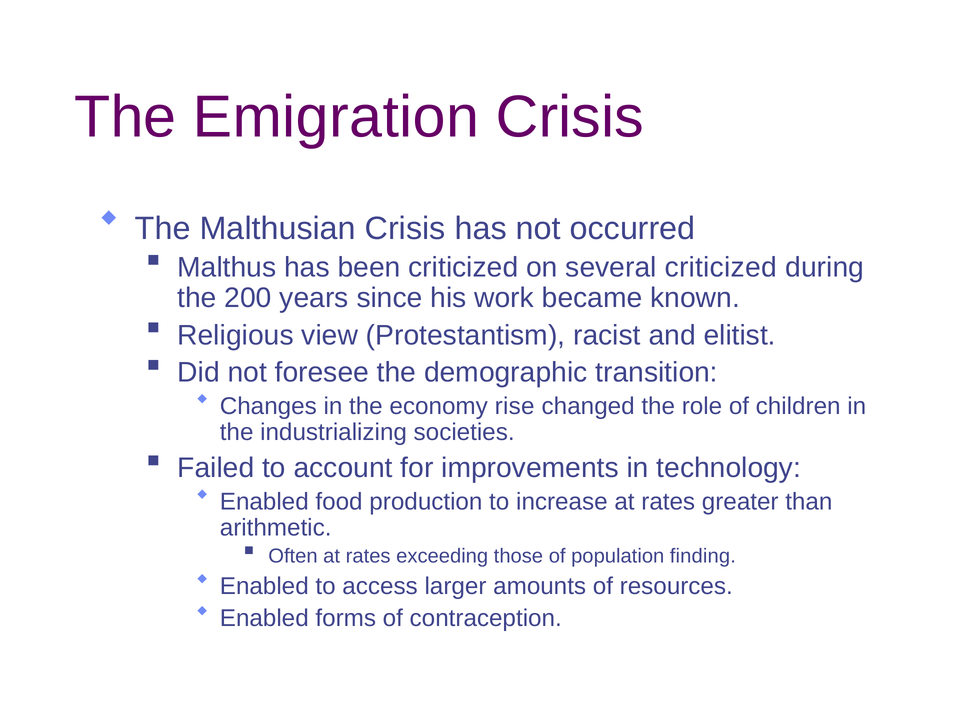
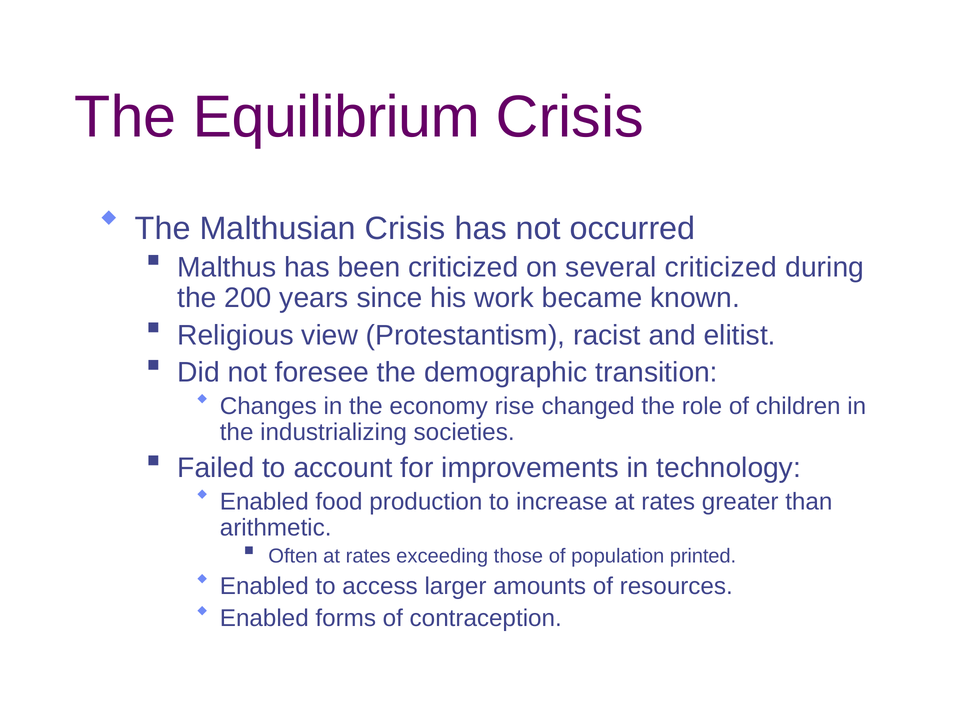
Emigration: Emigration -> Equilibrium (336, 117)
finding: finding -> printed (703, 557)
